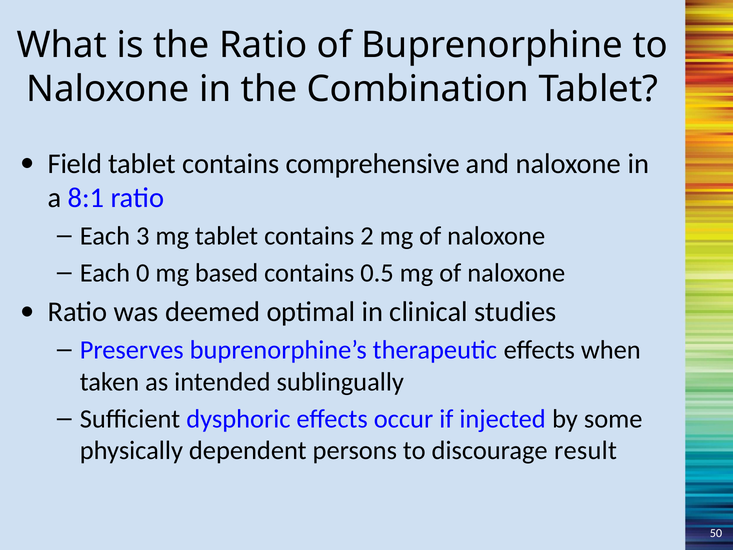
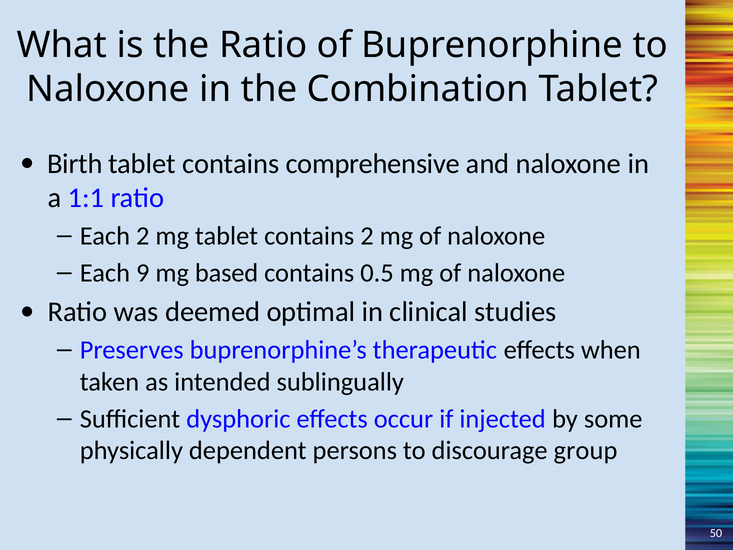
Field: Field -> Birth (75, 164)
8:1: 8:1 -> 1:1 (86, 198)
Each 3: 3 -> 2 (143, 236)
0: 0 -> 9 (143, 273)
result: result -> group (586, 450)
